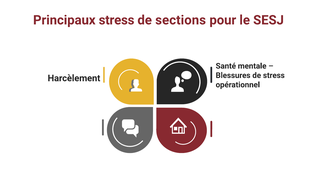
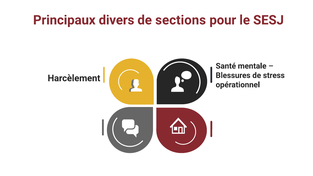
Principaux stress: stress -> divers (117, 20)
